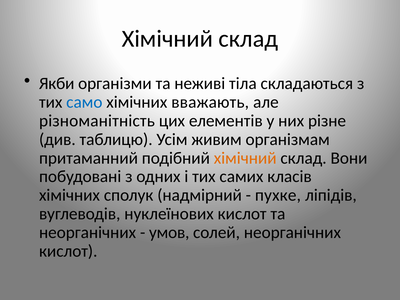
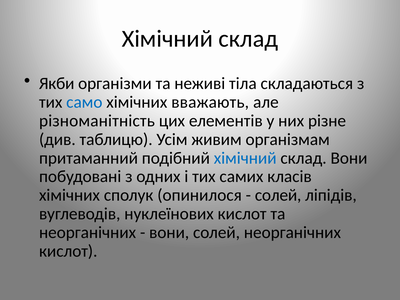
хімічний colour: orange -> blue (245, 158)
надмірний: надмірний -> опинилося (200, 195)
пухке: пухке -> солей (278, 195)
умов: умов -> вони (169, 232)
